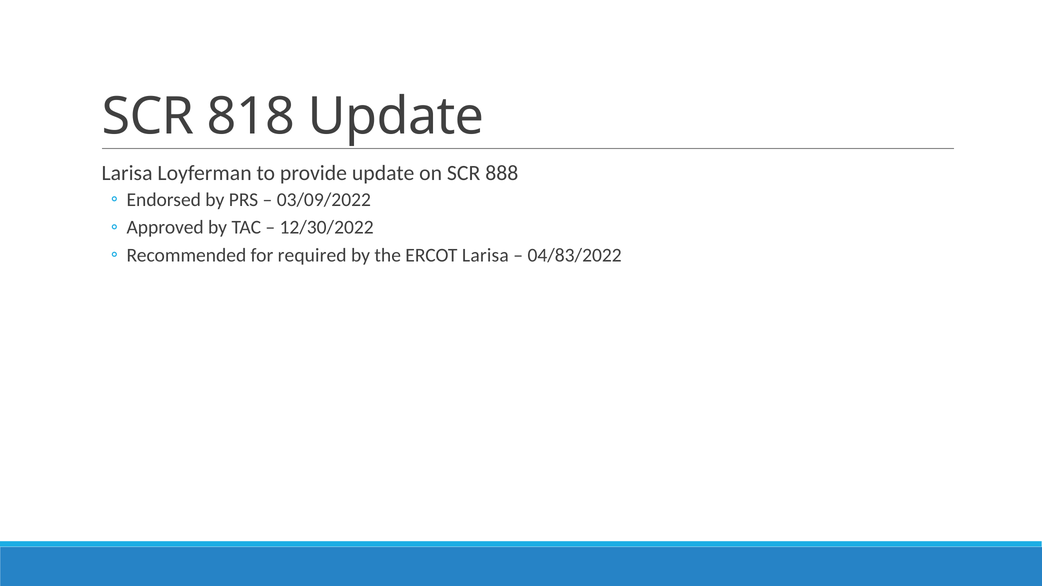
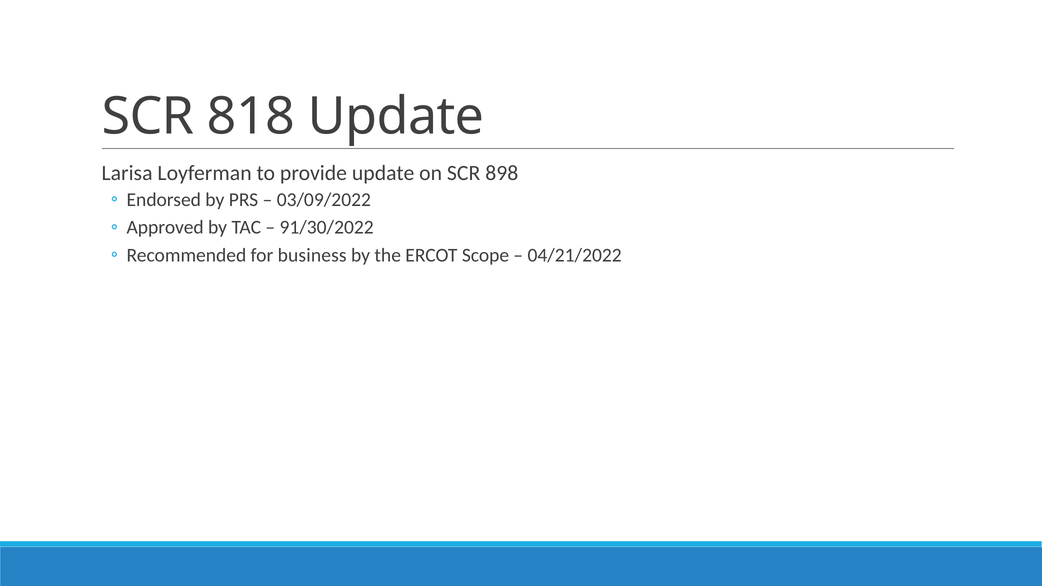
888: 888 -> 898 (502, 173)
12/30/2022: 12/30/2022 -> 91/30/2022 (327, 228)
required: required -> business (312, 255)
ERCOT Larisa: Larisa -> Scope (486, 255)
04/83/2022: 04/83/2022 -> 04/21/2022 (575, 255)
